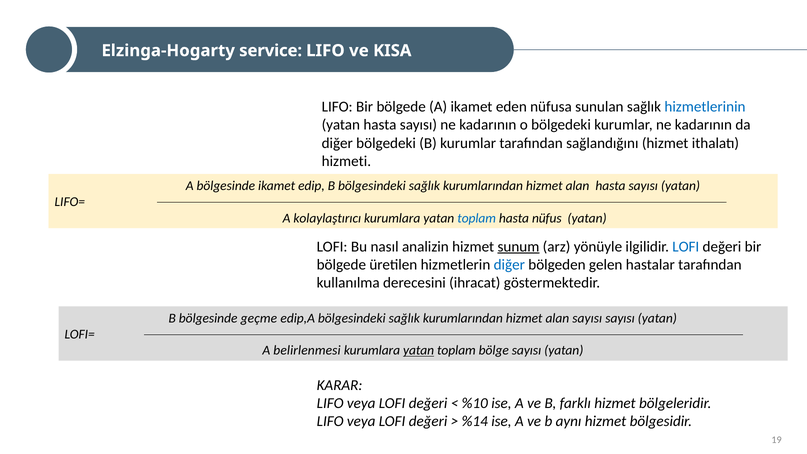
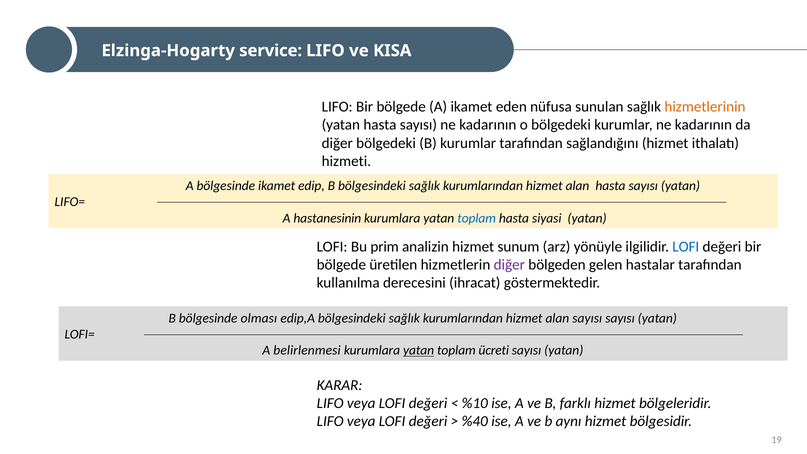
hizmetlerinin colour: blue -> orange (705, 107)
kolaylaştırıcı: kolaylaştırıcı -> hastanesinin (327, 218)
nüfus: nüfus -> siyasi (547, 218)
nasıl: nasıl -> prim (385, 246)
sunum underline: present -> none (518, 246)
diğer colour: blue -> purple (509, 265)
geçme: geçme -> olması (259, 318)
bölge: bölge -> ücreti (494, 350)
%14: %14 -> %40 (475, 421)
